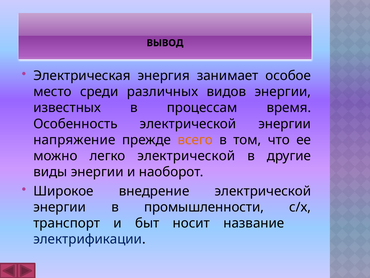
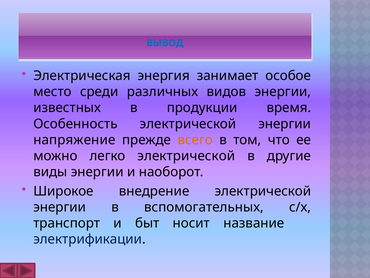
ВЫВОД colour: black -> blue (165, 43)
процессам: процессам -> продукции (202, 108)
промышленности: промышленности -> вспомогательных (204, 207)
